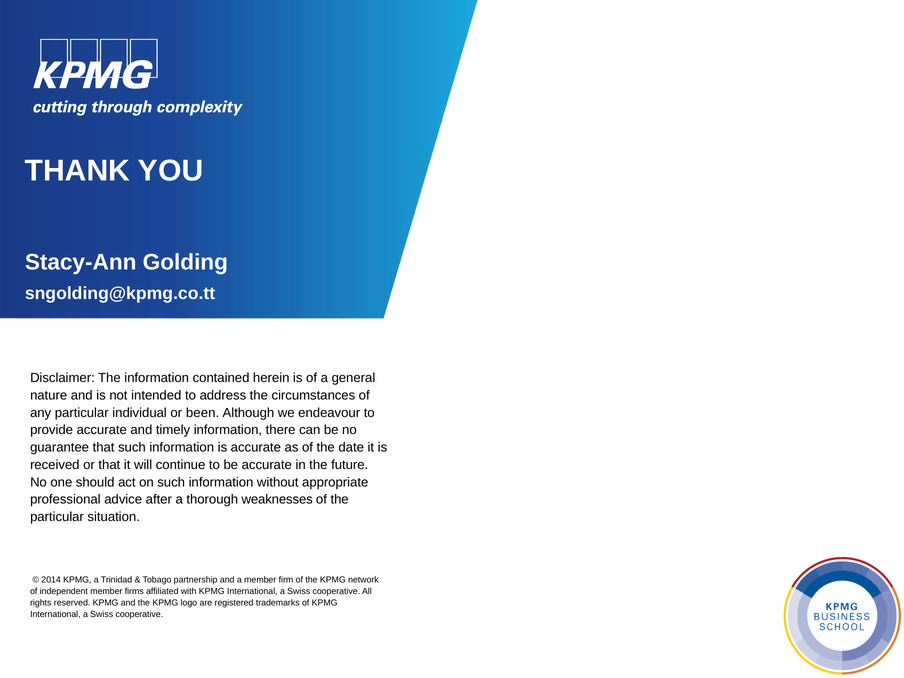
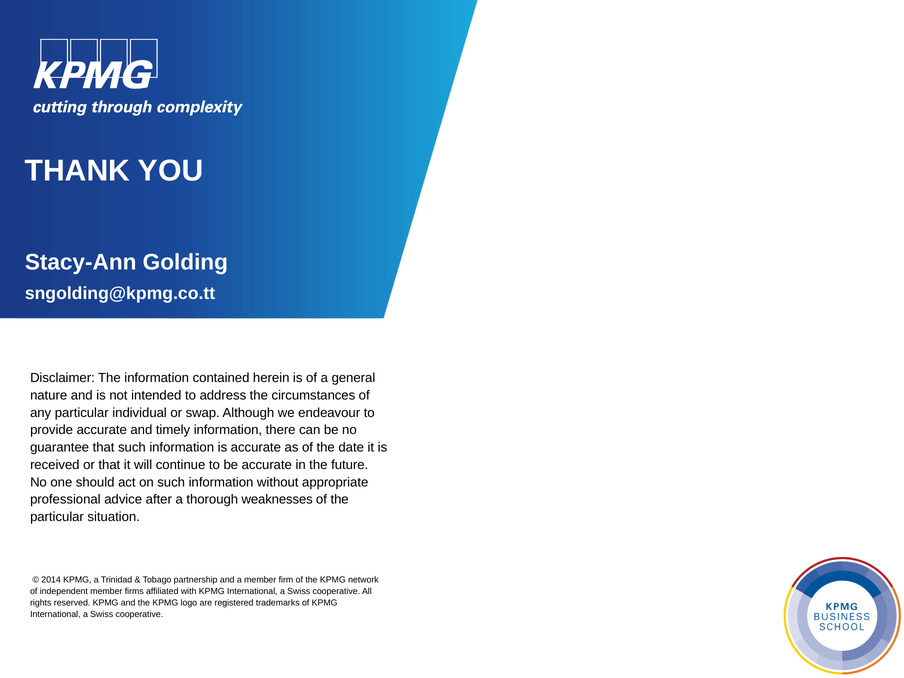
been: been -> swap (203, 413)
